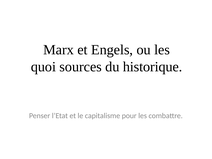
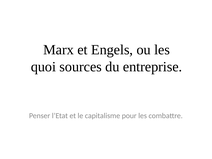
historique: historique -> entreprise (153, 67)
